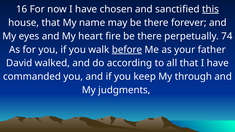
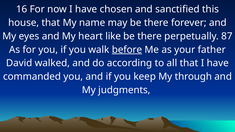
this underline: present -> none (211, 9)
fire: fire -> like (113, 36)
74: 74 -> 87 (227, 36)
